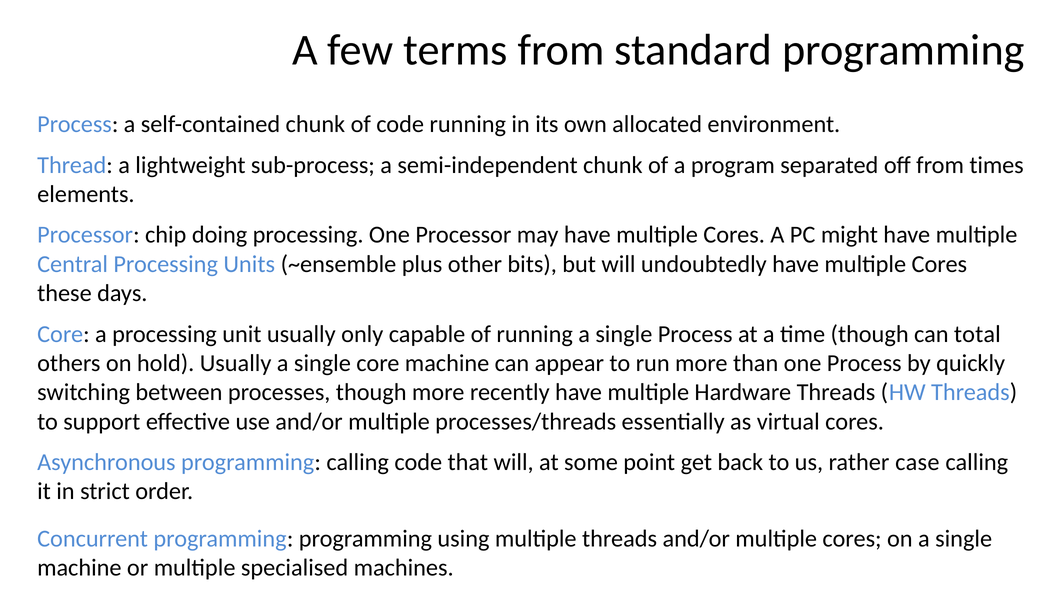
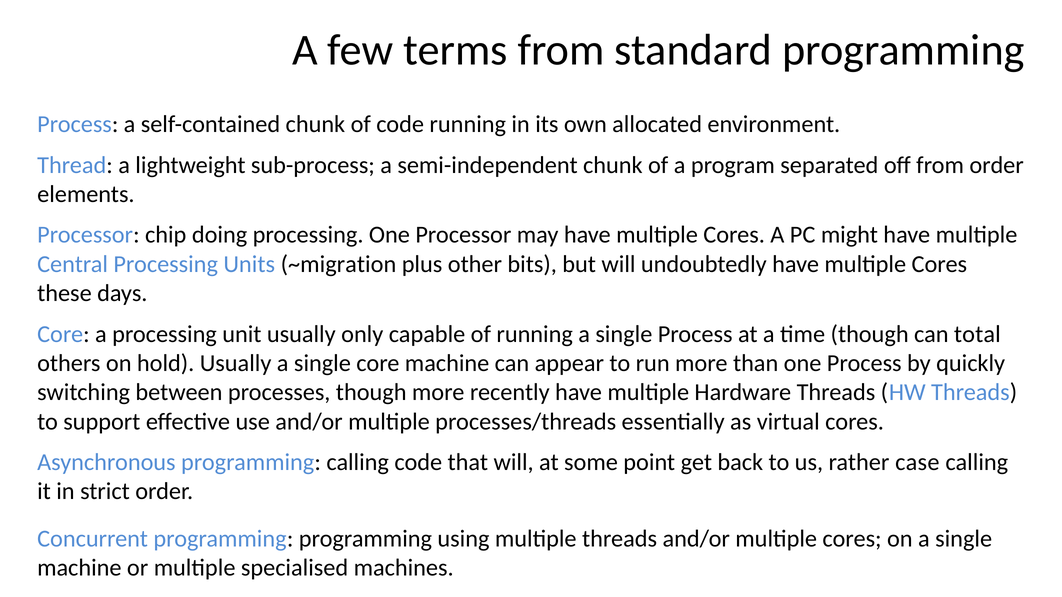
from times: times -> order (997, 165)
~ensemble: ~ensemble -> ~migration (338, 264)
